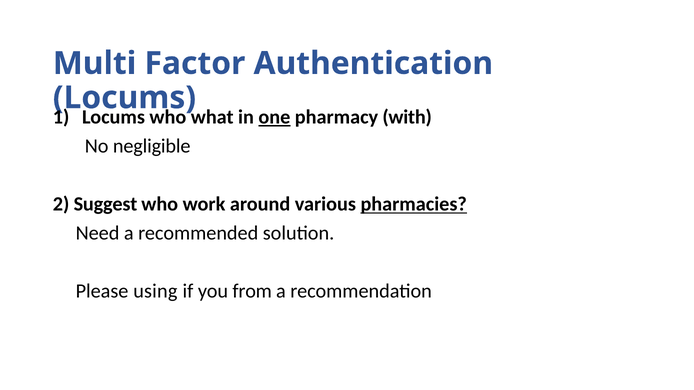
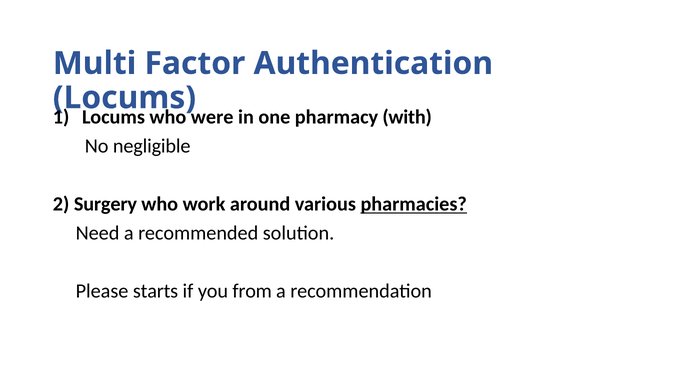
what: what -> were (212, 117)
one underline: present -> none (274, 117)
Suggest: Suggest -> Surgery (105, 204)
using: using -> starts (156, 292)
